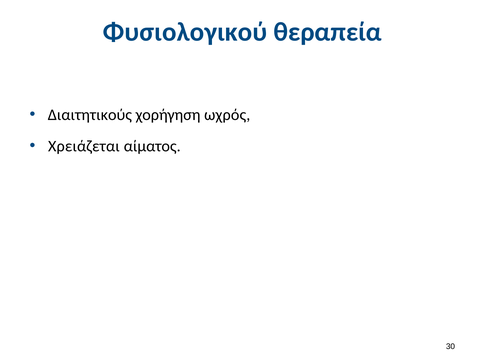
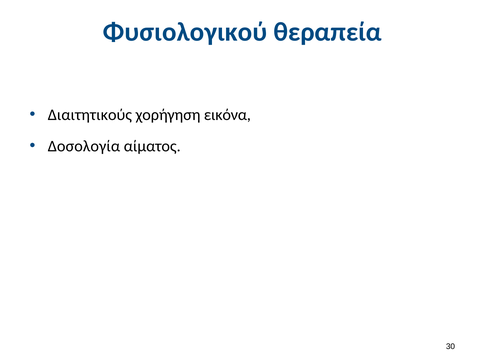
ωχρός: ωχρός -> εικόνα (227, 115)
Χρειάζεται: Χρειάζεται -> Δοσολογία (84, 146)
